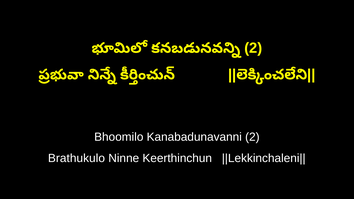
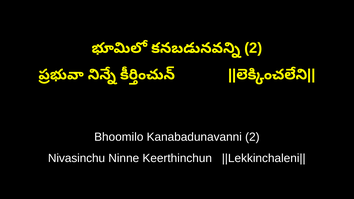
Brathukulo: Brathukulo -> Nivasinchu (77, 158)
